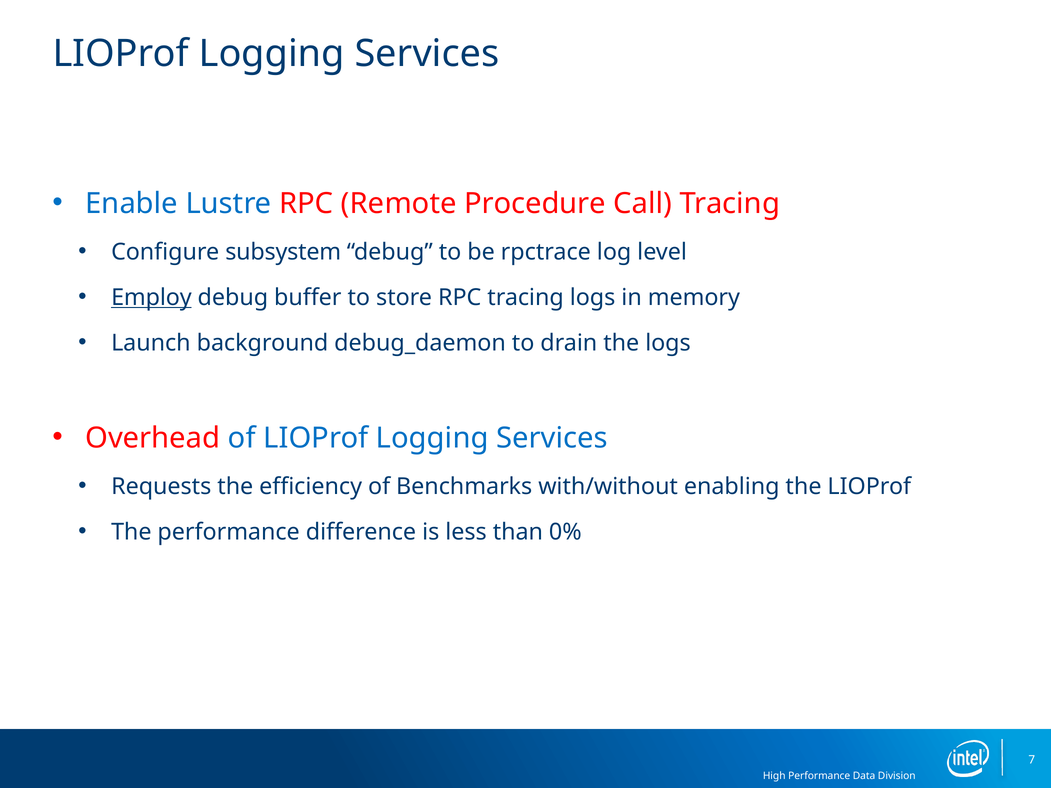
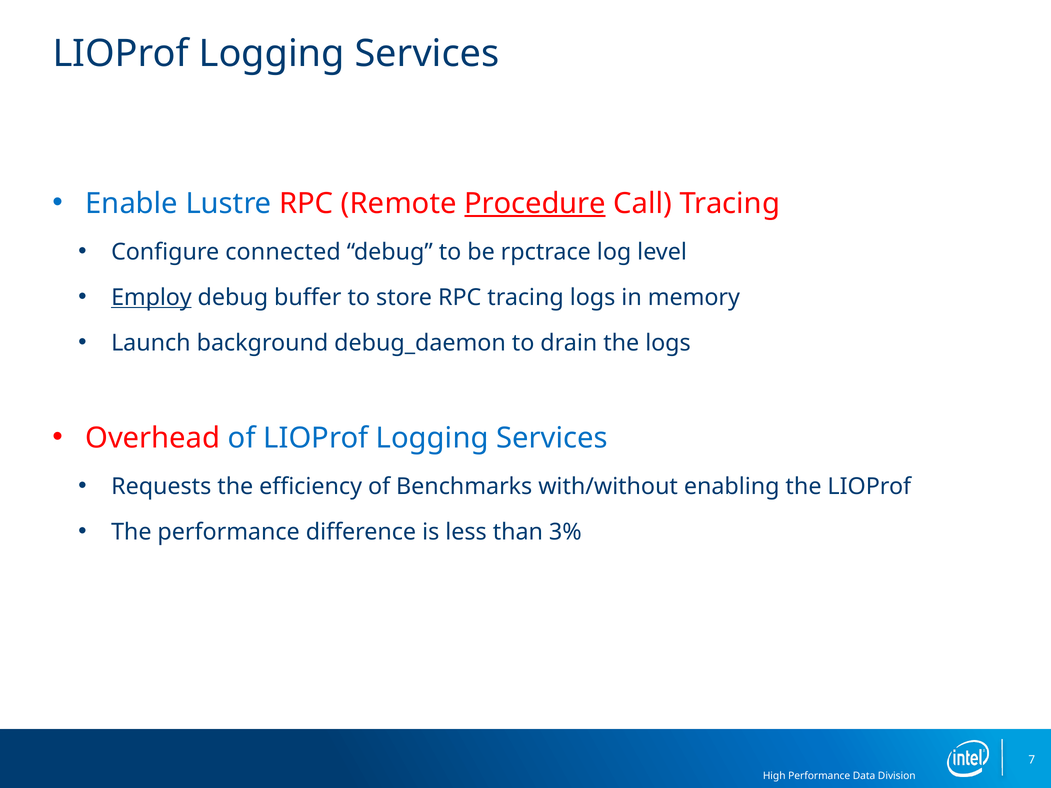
Procedure underline: none -> present (535, 204)
subsystem: subsystem -> connected (283, 252)
0%: 0% -> 3% (565, 532)
